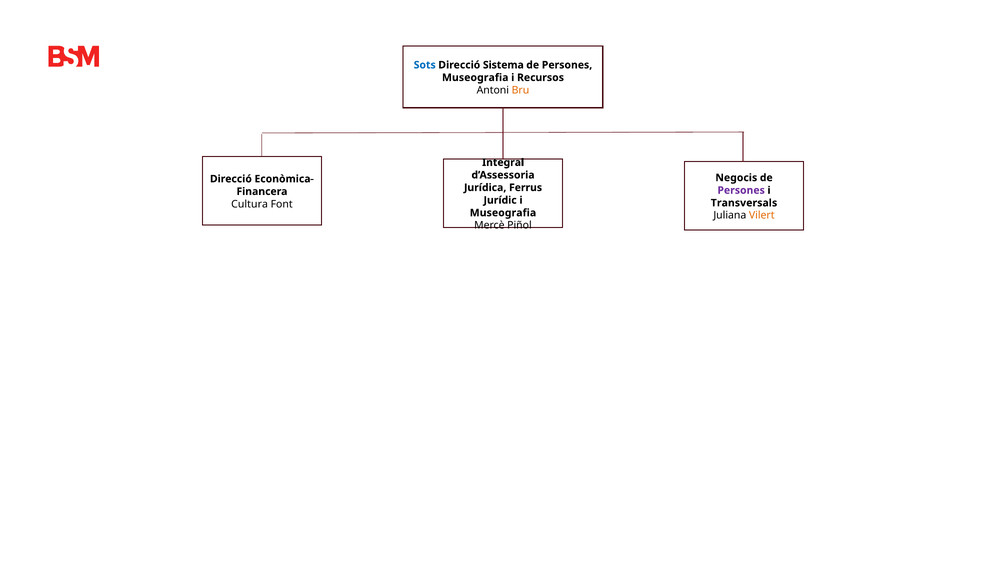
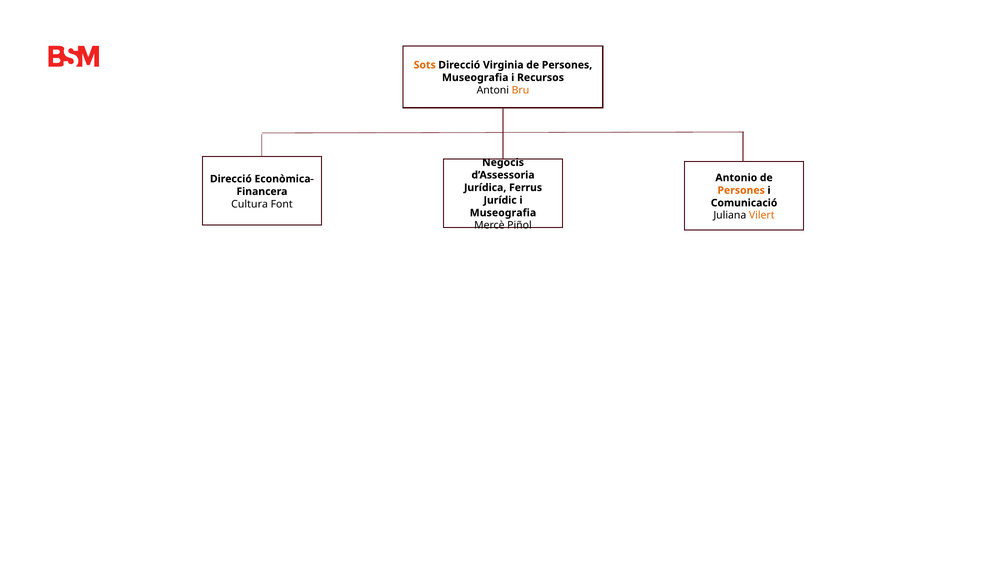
Sots colour: blue -> orange (425, 65)
Sistema: Sistema -> Virginia (503, 65)
Integral: Integral -> Negocis (503, 162)
Negocis: Negocis -> Antonio (736, 178)
Persones colour: purple -> orange (741, 190)
Transversals: Transversals -> Comunicació (744, 203)
